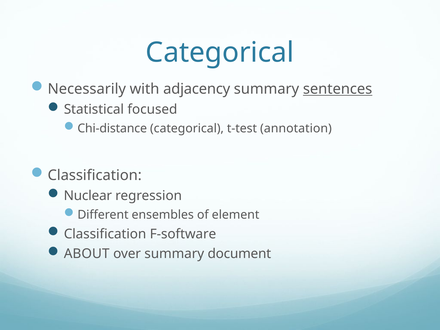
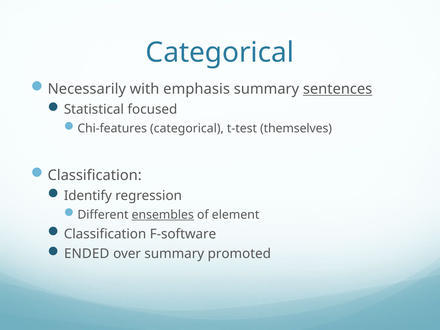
adjacency: adjacency -> emphasis (197, 89)
Chi-distance: Chi-distance -> Chi-features (112, 128)
annotation: annotation -> themselves (296, 128)
Nuclear: Nuclear -> Identify (88, 196)
ensembles underline: none -> present (163, 215)
ABOUT: ABOUT -> ENDED (87, 254)
document: document -> promoted (239, 254)
